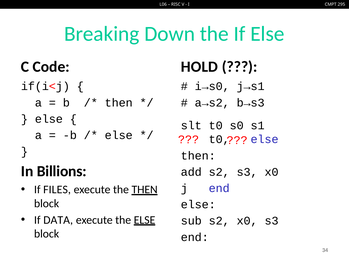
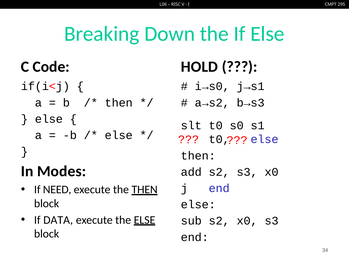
Billions: Billions -> Modes (62, 171)
FILES: FILES -> NEED (57, 189)
